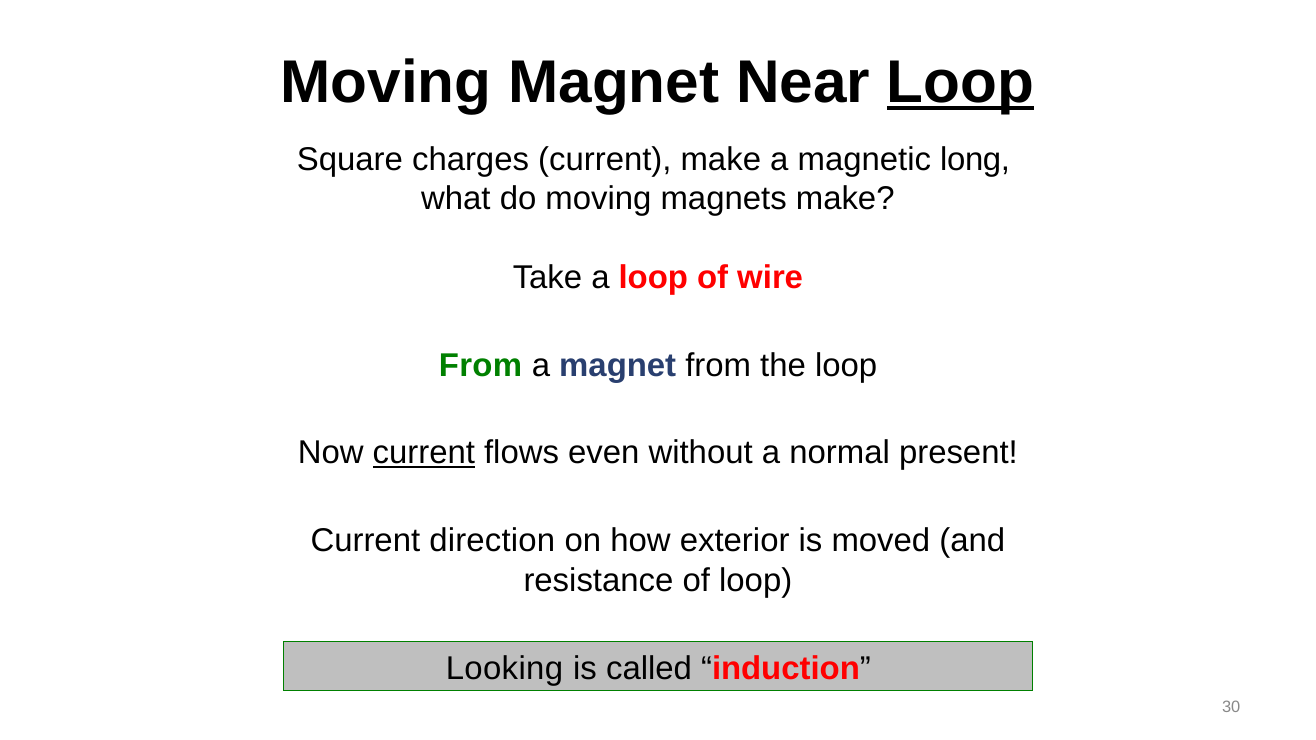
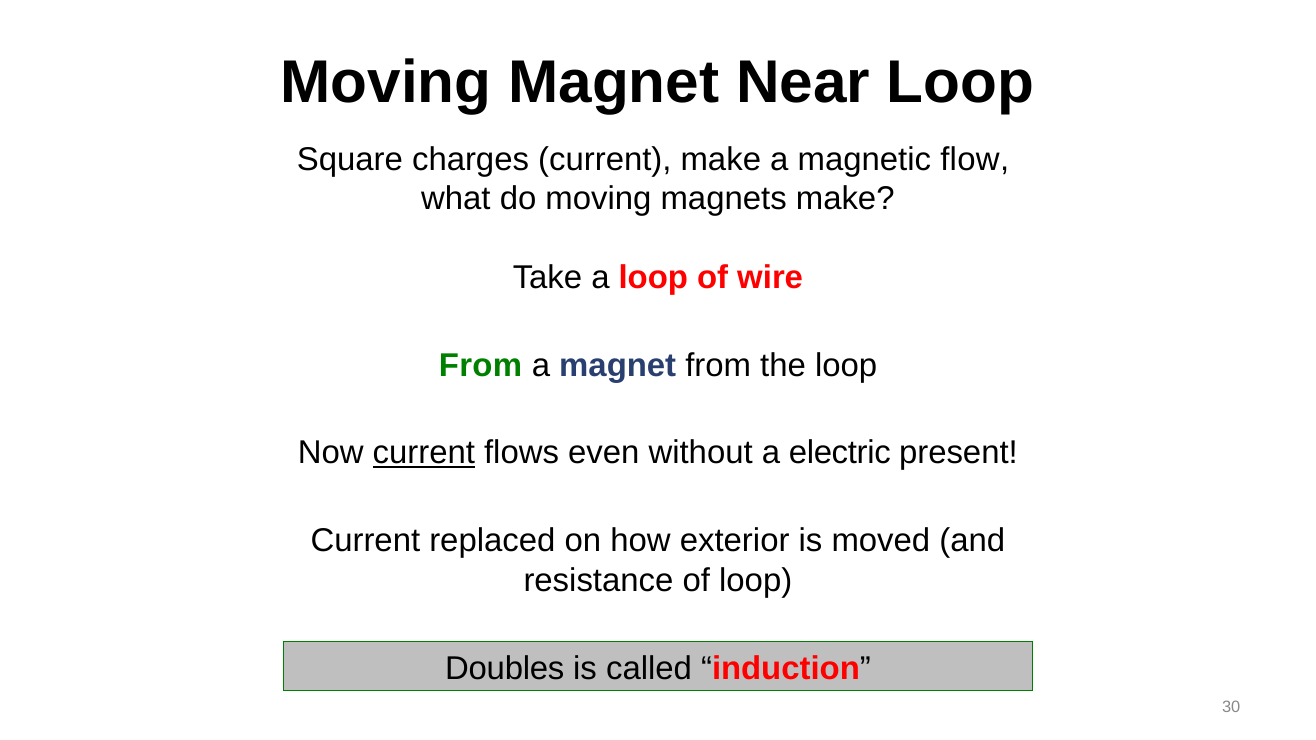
Loop underline: present -> none (960, 82)
long: long -> flow (975, 159)
normal: normal -> electric (840, 453)
direction: direction -> replaced (492, 541)
Looking: Looking -> Doubles (505, 668)
